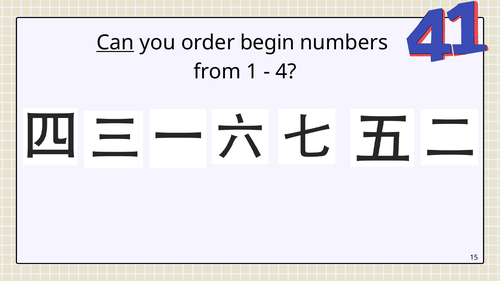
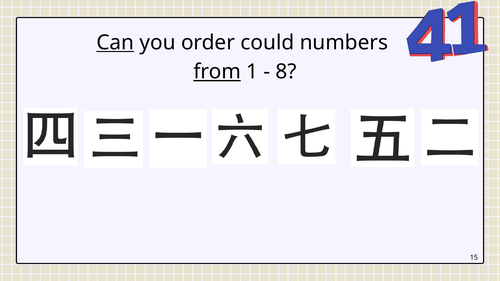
begin: begin -> could (267, 43)
from underline: none -> present (217, 72)
4: 4 -> 8 (286, 72)
